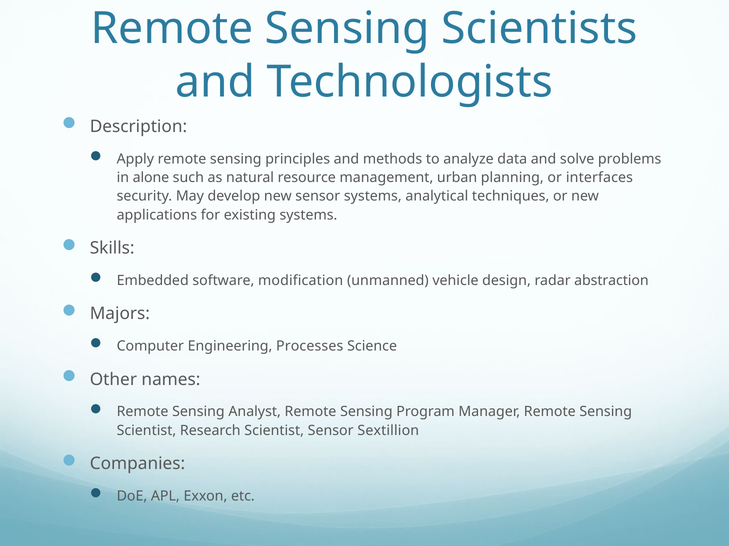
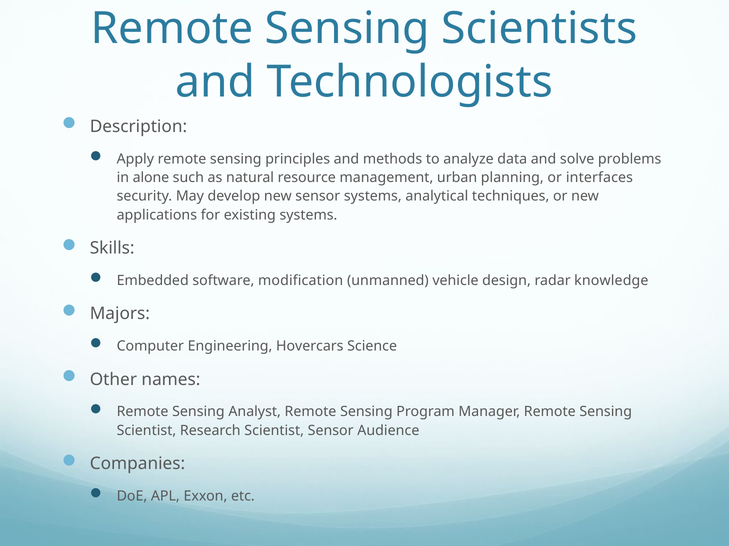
abstraction: abstraction -> knowledge (611, 281)
Processes: Processes -> Hovercars (310, 347)
Sextillion: Sextillion -> Audience (388, 431)
